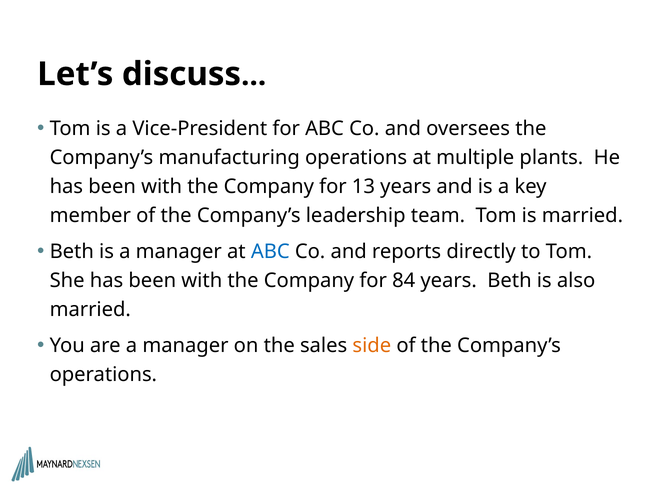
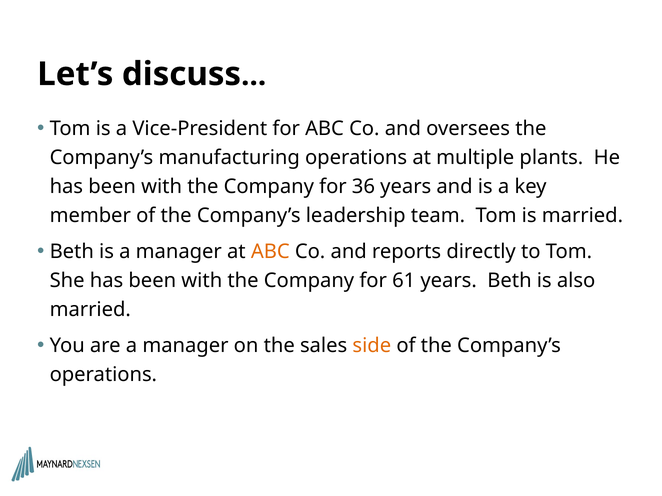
13: 13 -> 36 (363, 187)
ABC colour: blue -> orange (270, 252)
84: 84 -> 61 (404, 281)
